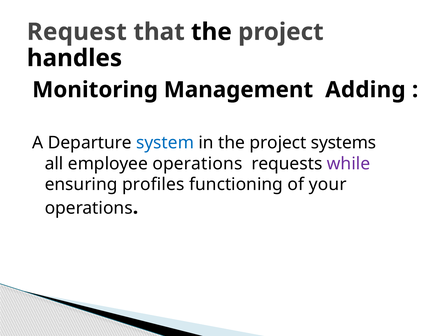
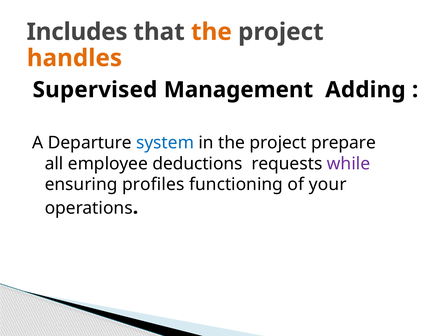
Request: Request -> Includes (77, 32)
the colour: black -> orange (211, 32)
handles colour: black -> orange (74, 58)
Monitoring: Monitoring -> Supervised (95, 90)
systems: systems -> prepare (343, 143)
employee operations: operations -> deductions (197, 164)
